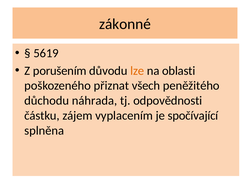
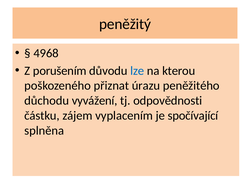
zákonné: zákonné -> peněžitý (125, 24)
5619: 5619 -> 4968 (46, 53)
lze colour: orange -> blue (137, 71)
oblasti: oblasti -> kterou (179, 71)
všech: všech -> úrazu (146, 86)
náhrada: náhrada -> vyvážení (95, 101)
